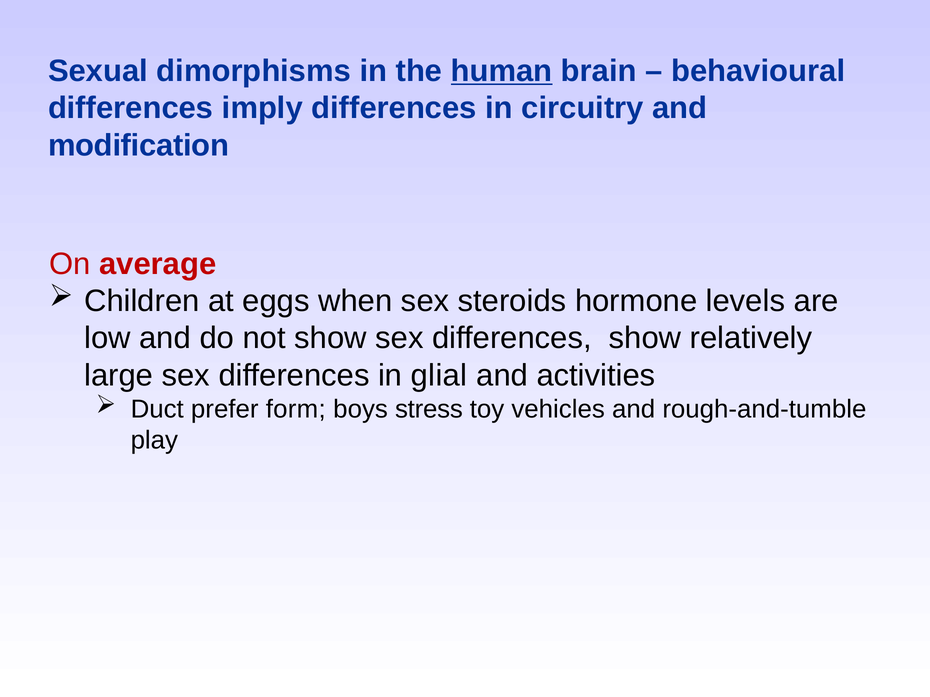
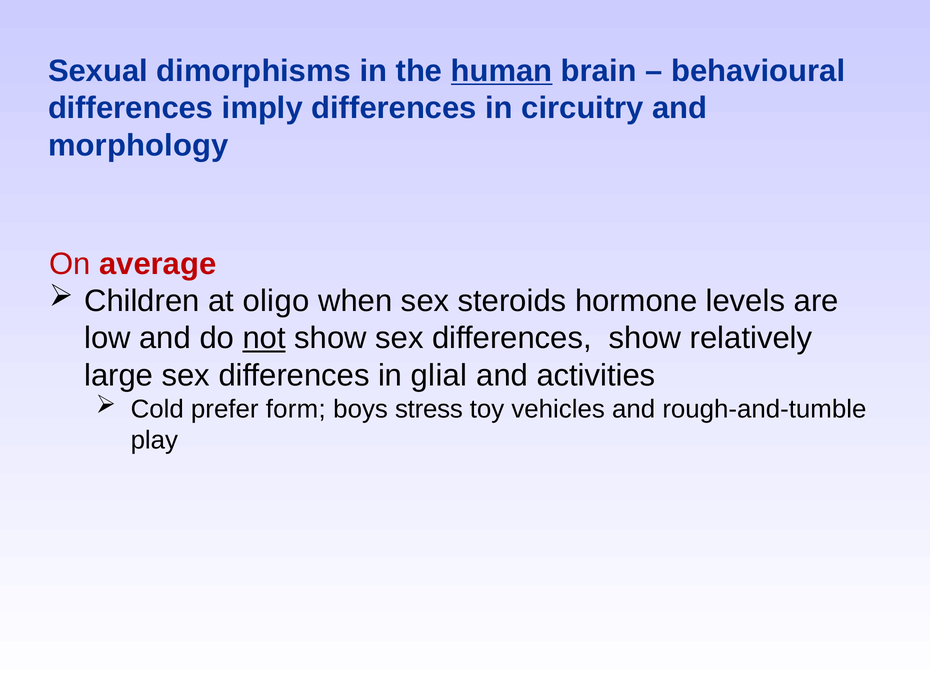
modification: modification -> morphology (138, 145)
eggs: eggs -> oligo (276, 301)
not underline: none -> present (264, 338)
Duct: Duct -> Cold (157, 409)
